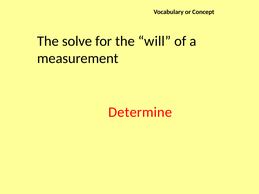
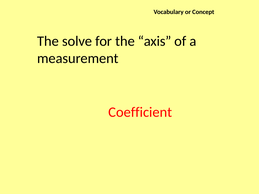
will: will -> axis (155, 41)
Determine: Determine -> Coefficient (140, 112)
